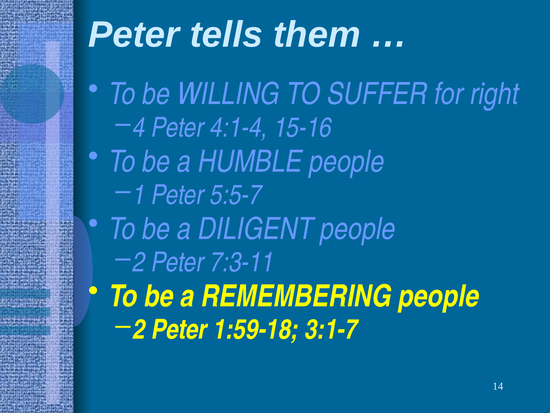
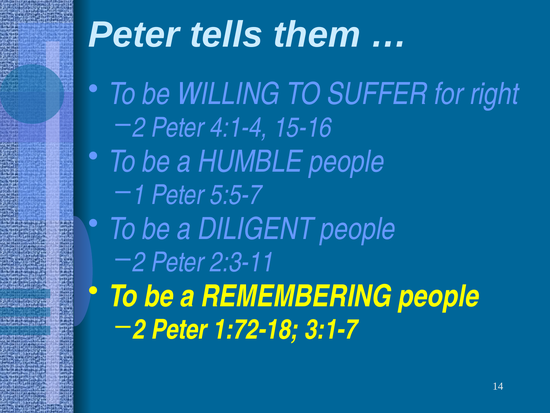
4: 4 -> 2 (139, 128)
7:3-11: 7:3-11 -> 2:3-11 (242, 262)
1:59-18: 1:59-18 -> 1:72-18 (256, 329)
